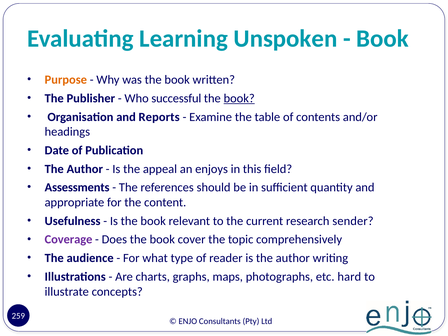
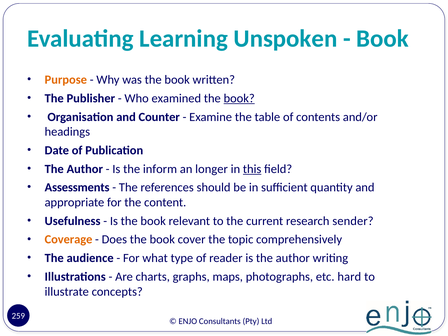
successful: successful -> examined (176, 98)
Reports: Reports -> Counter (159, 117)
appeal: appeal -> inform (160, 169)
enjoys: enjoys -> longer (212, 169)
this underline: none -> present (252, 169)
Coverage colour: purple -> orange (69, 240)
